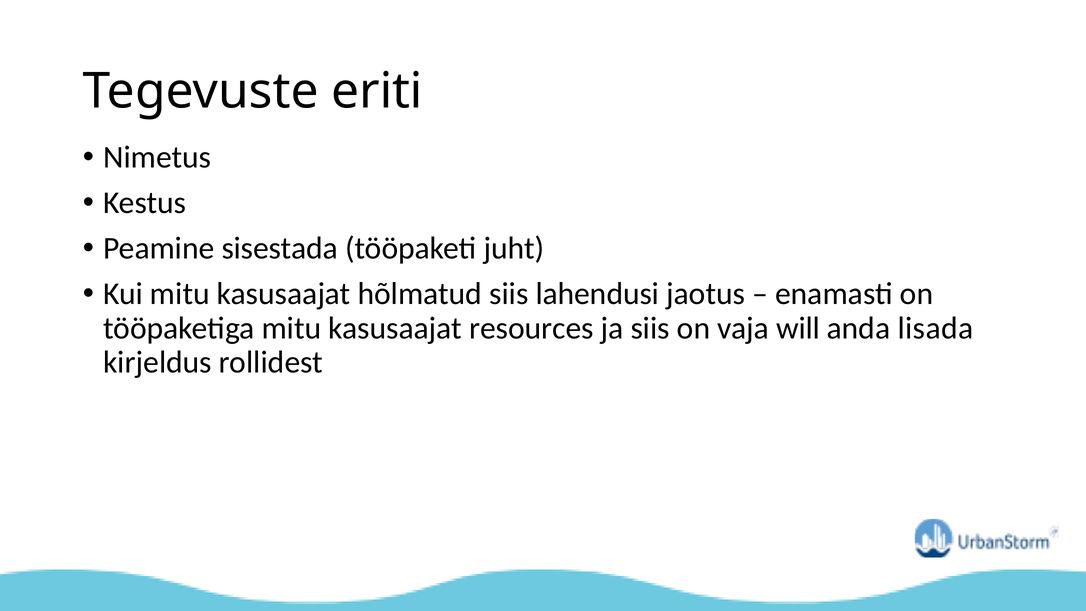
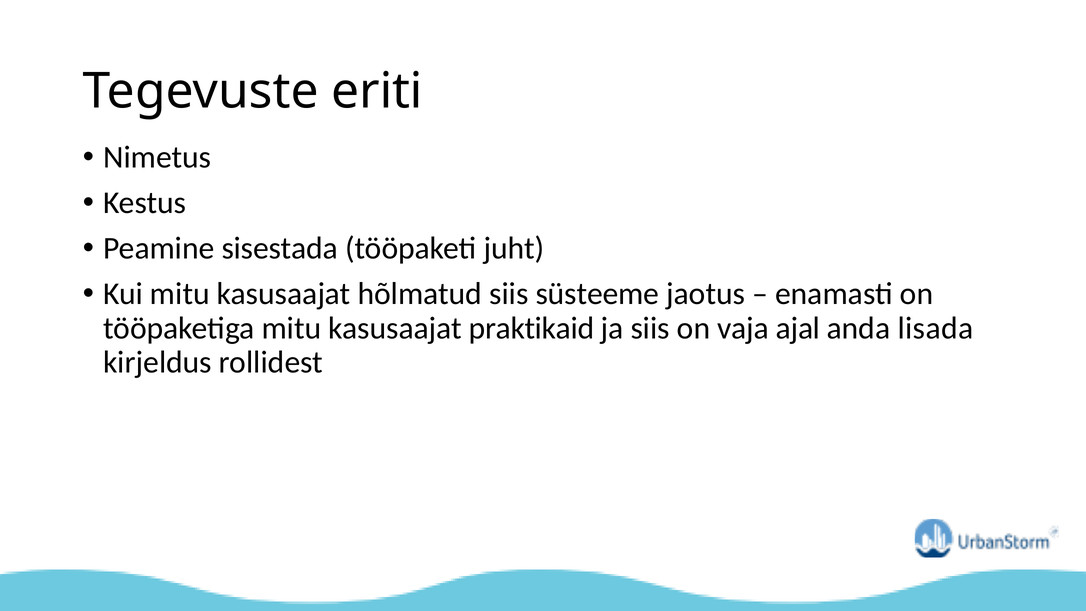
lahendusi: lahendusi -> süsteeme (597, 294)
resources: resources -> praktikaid (532, 328)
will: will -> ajal (798, 328)
